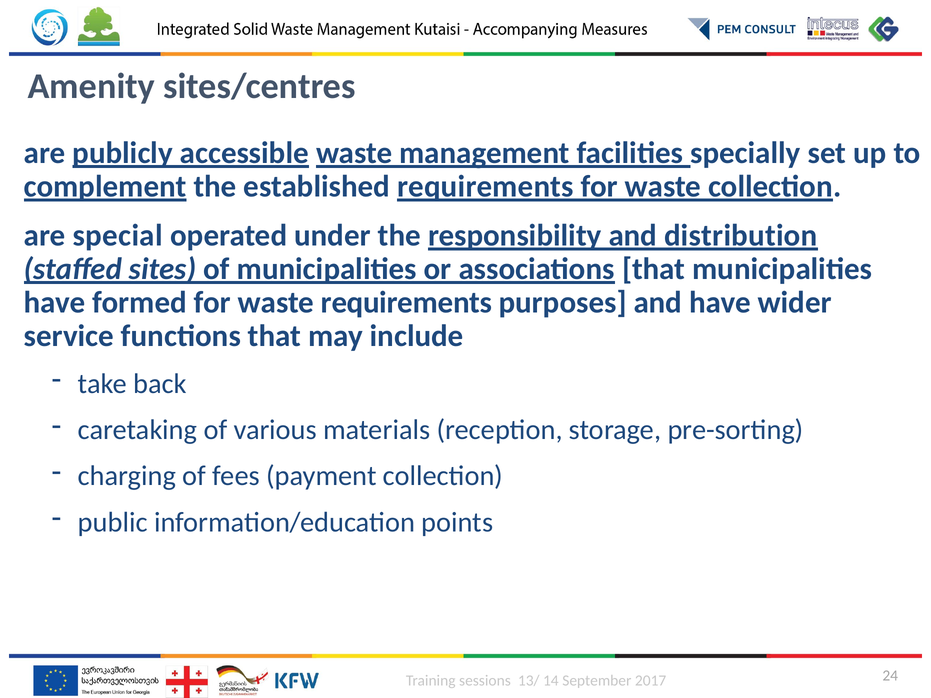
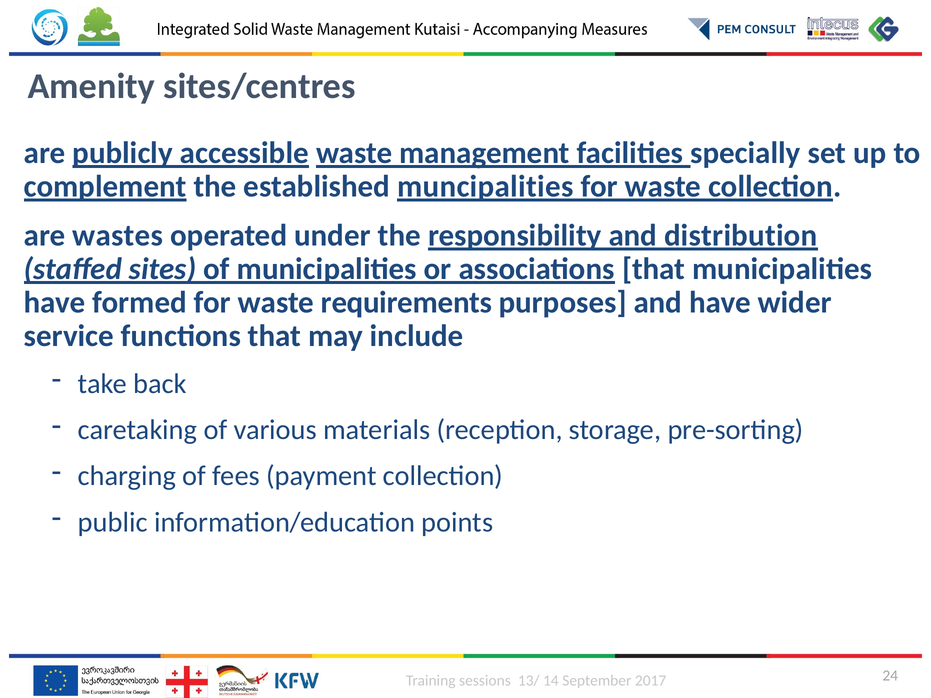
established requirements: requirements -> muncipalities (485, 187)
special: special -> wastes (118, 236)
